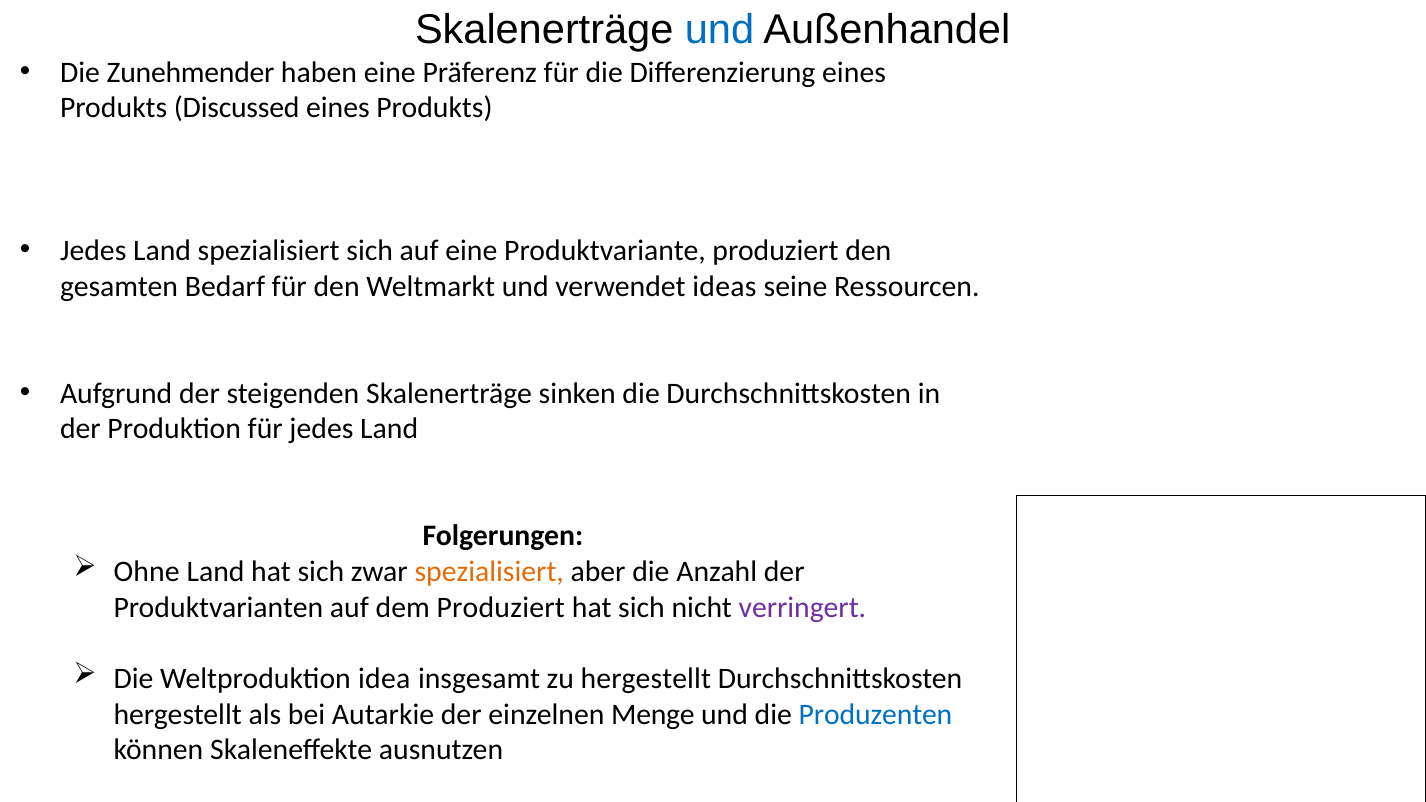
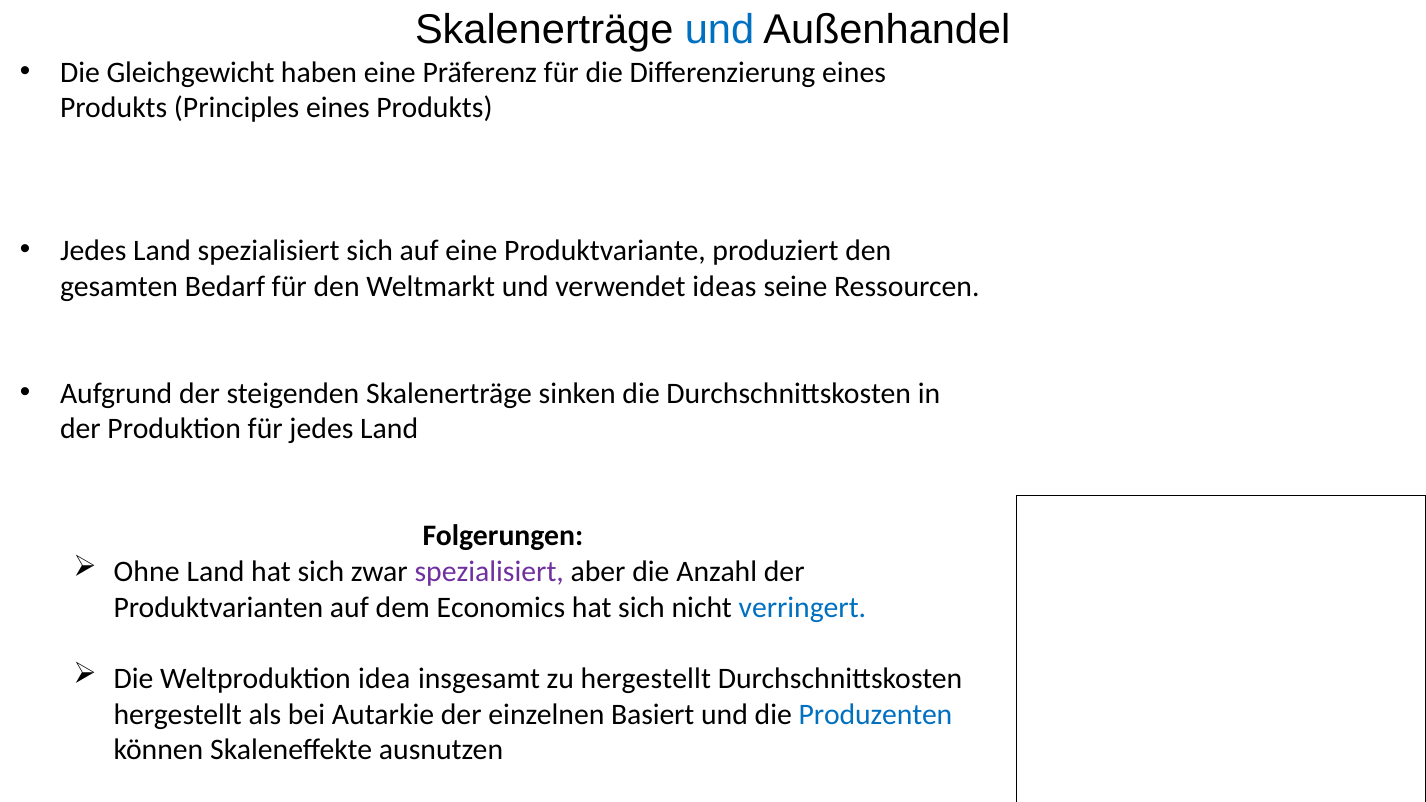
Zunehmender: Zunehmender -> Gleichgewicht (191, 72)
Discussed: Discussed -> Principles (237, 108)
spezialisiert colour: orange -> purple (489, 572)
dem Produziert: Produziert -> Economics (501, 607)
verringert colour: purple -> blue (802, 607)
Menge: Menge -> Basiert (653, 714)
